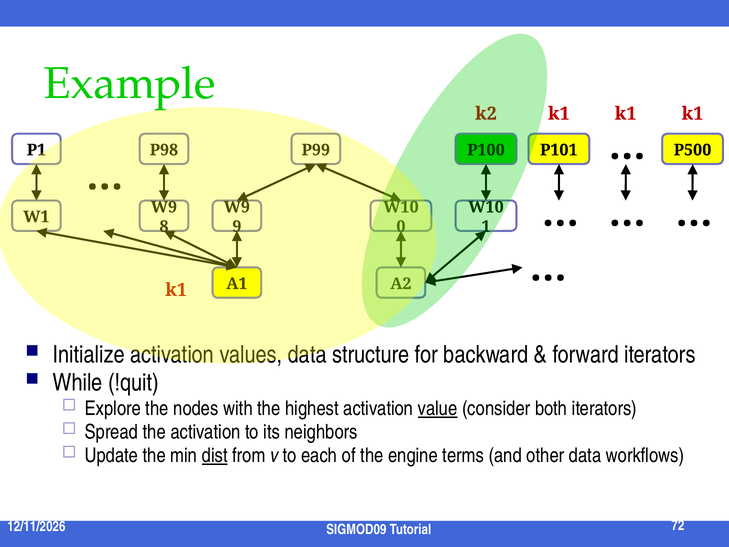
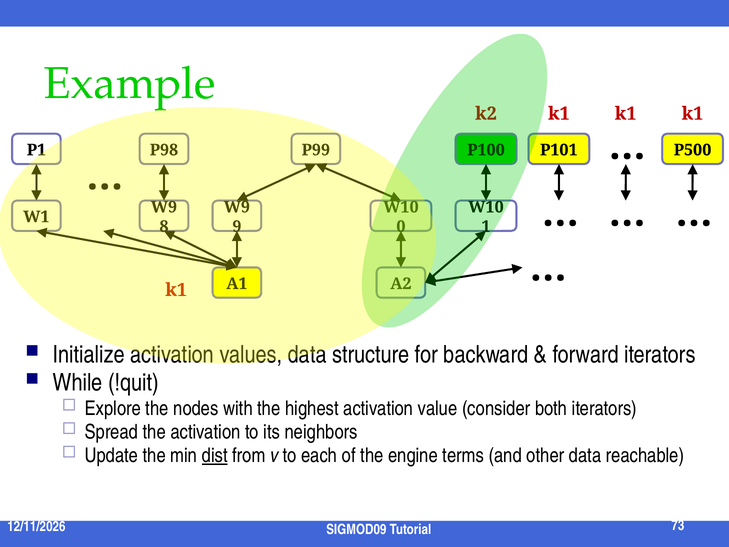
value underline: present -> none (438, 408)
workflows: workflows -> reachable (645, 455)
72: 72 -> 73 (678, 525)
